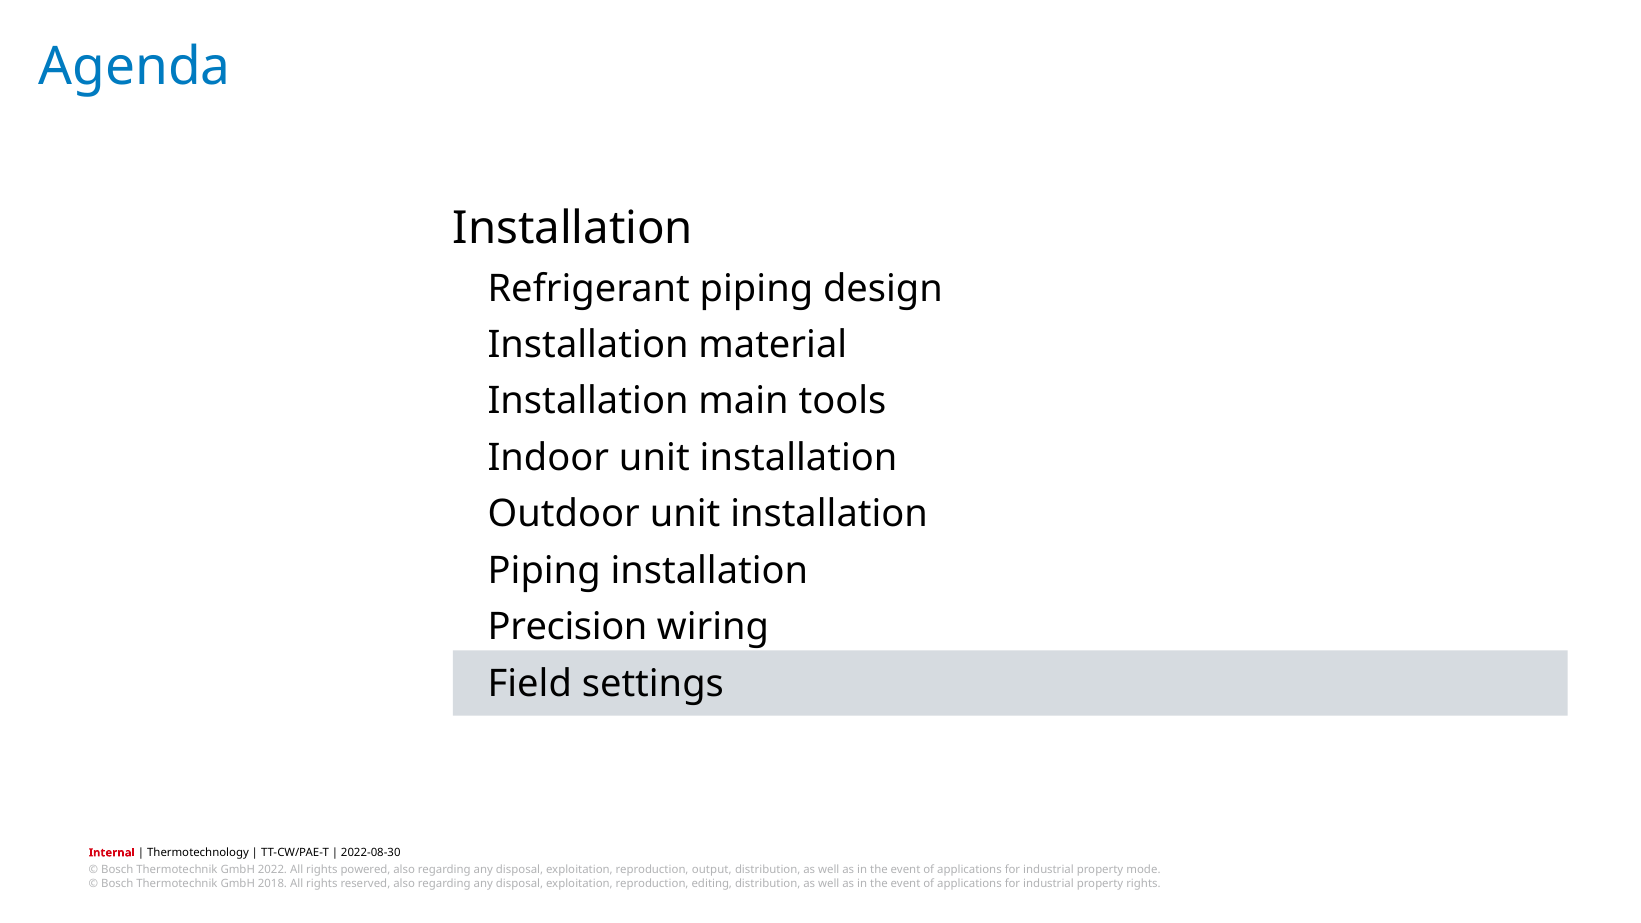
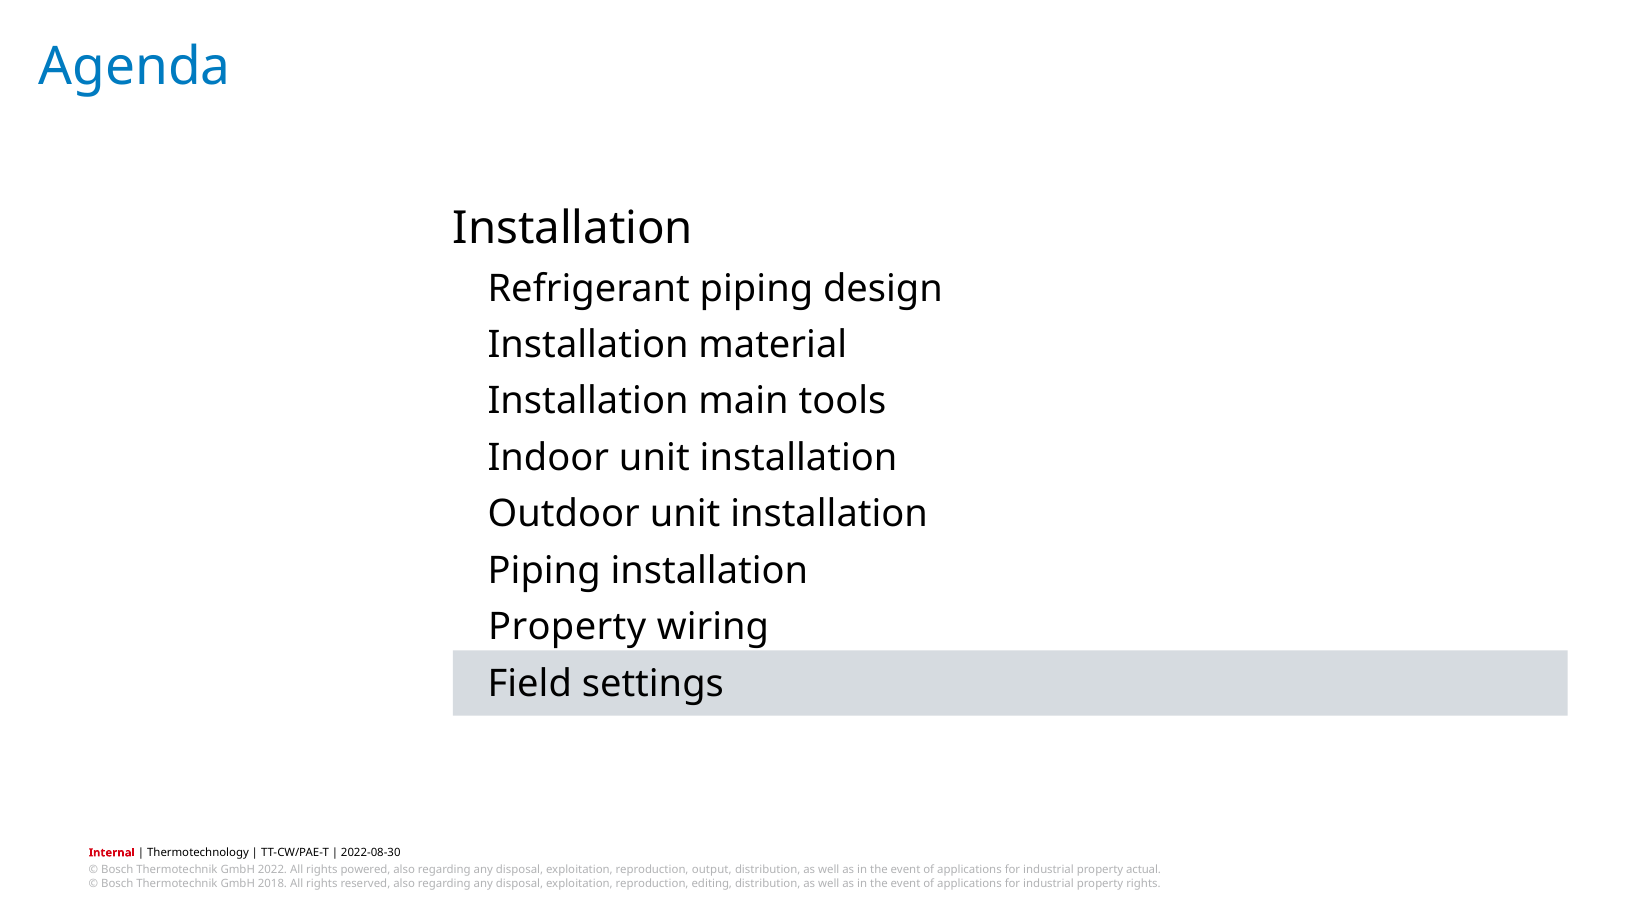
Precision: Precision -> Property (567, 627)
mode: mode -> actual (1144, 870)
